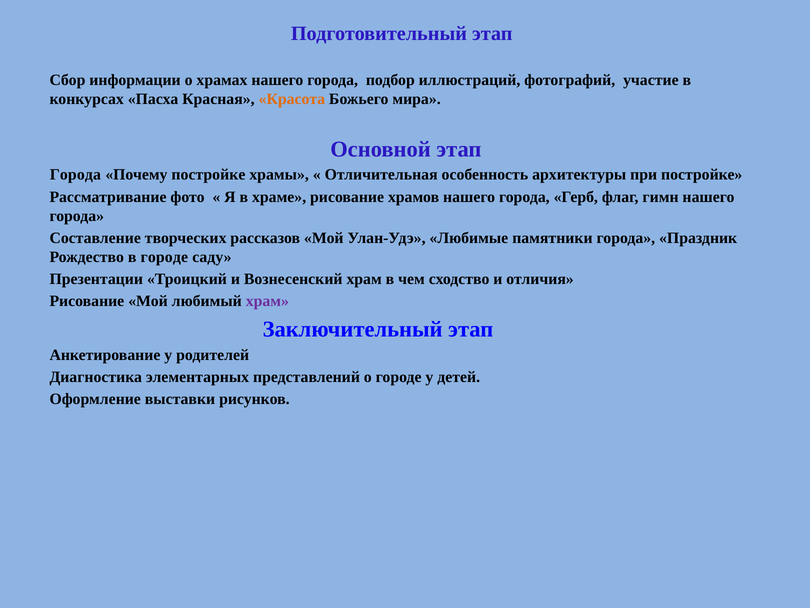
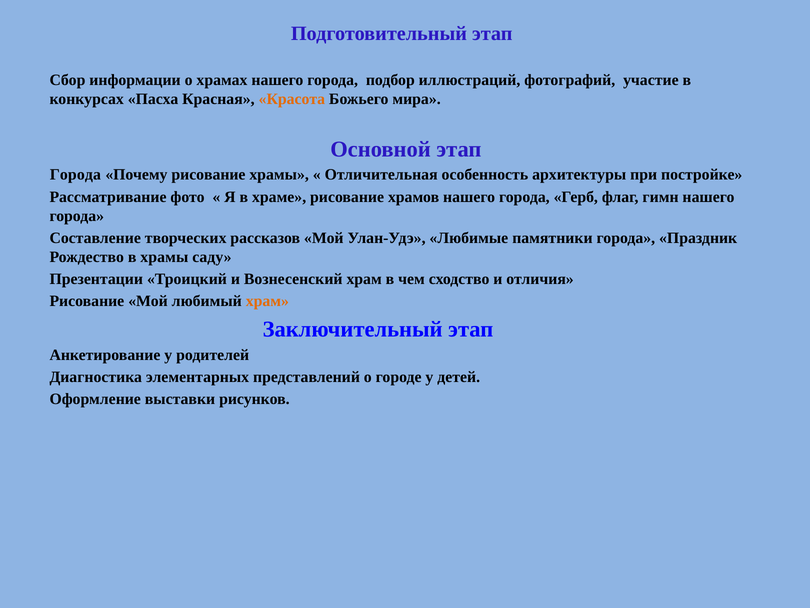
Почему постройке: постройке -> рисование (208, 175)
в городе: городе -> храмы (164, 257)
храм colour: purple -> orange (267, 301)
